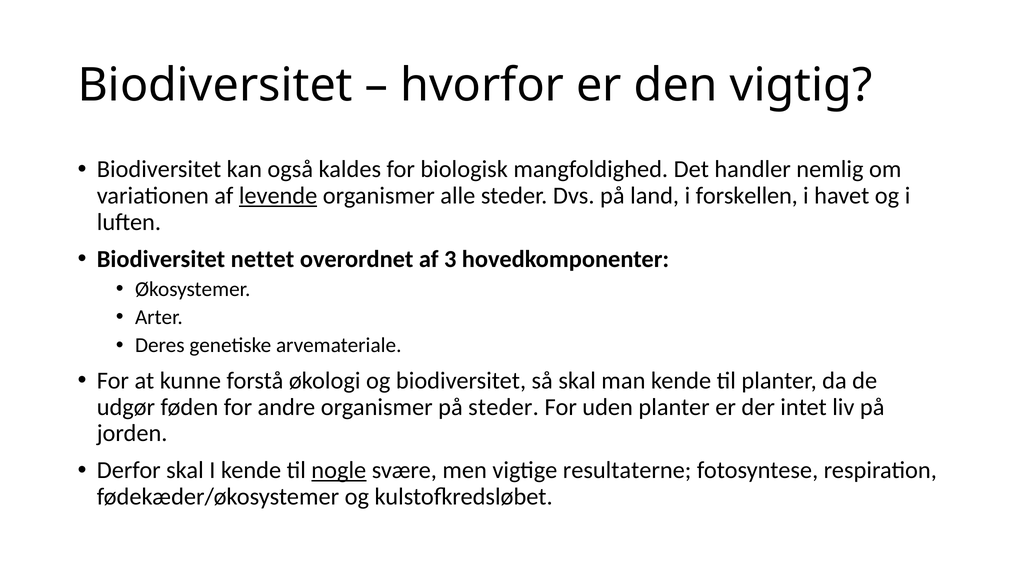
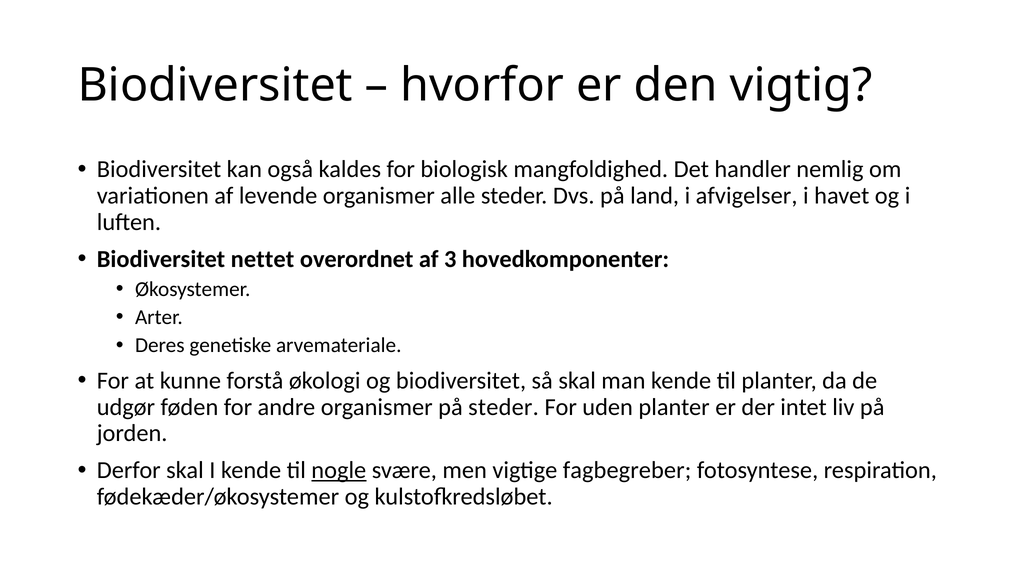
levende underline: present -> none (278, 196)
forskellen: forskellen -> afvigelser (747, 196)
resultaterne: resultaterne -> fagbegreber (627, 470)
